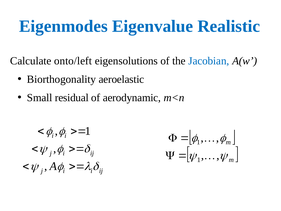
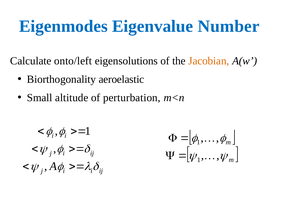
Realistic: Realistic -> Number (229, 26)
Jacobian colour: blue -> orange (209, 61)
residual: residual -> altitude (72, 98)
aerodynamic: aerodynamic -> perturbation (132, 98)
